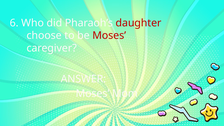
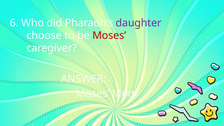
daughter colour: red -> purple (139, 23)
